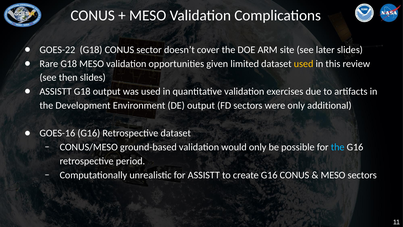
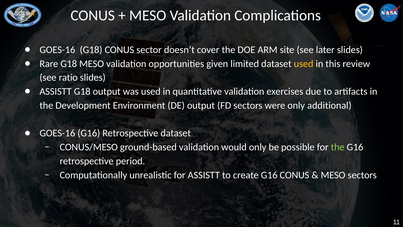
GOES-22: GOES-22 -> GOES-16 (57, 50)
then: then -> ratio (68, 78)
the colour: light blue -> light green (338, 147)
